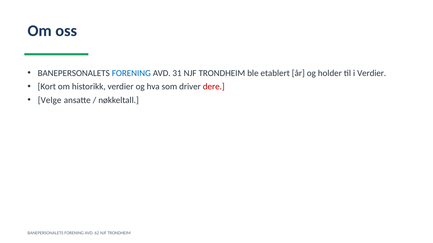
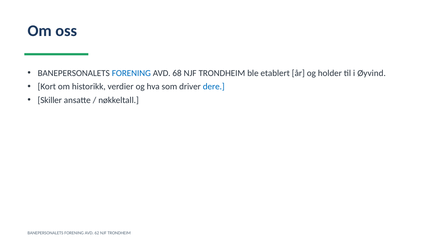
31: 31 -> 68 (177, 73)
i Verdier: Verdier -> Øyvind (372, 73)
dere colour: red -> blue (214, 87)
Velge: Velge -> Skiller (50, 100)
